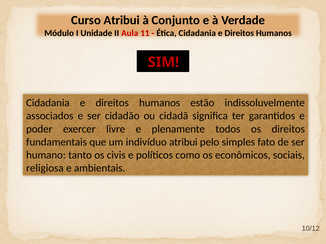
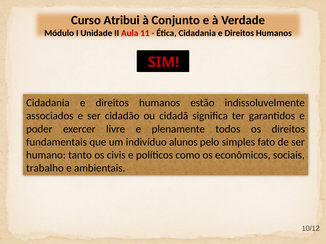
indivíduo atribui: atribui -> alunos (183, 142)
religiosa: religiosa -> trabalho (45, 168)
